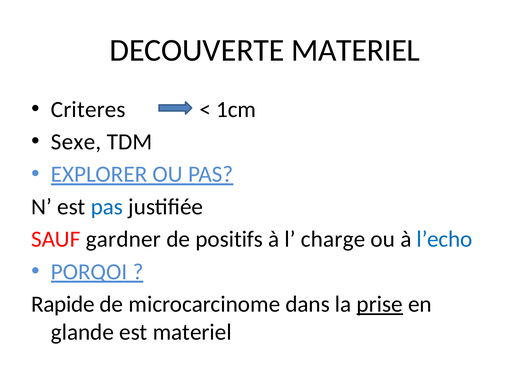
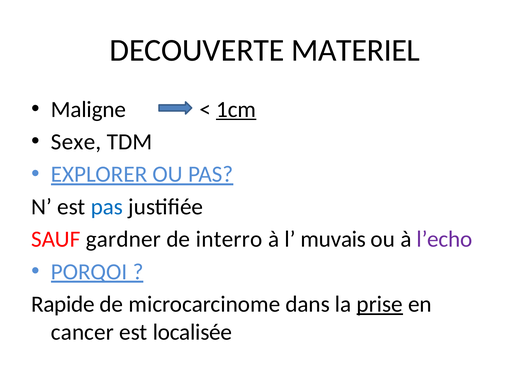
Criteres: Criteres -> Maligne (88, 110)
1cm underline: none -> present (236, 110)
positifs: positifs -> interro (229, 240)
charge: charge -> muvais (333, 240)
l’echo colour: blue -> purple (444, 240)
glande: glande -> cancer (82, 332)
est materiel: materiel -> localisée (192, 332)
